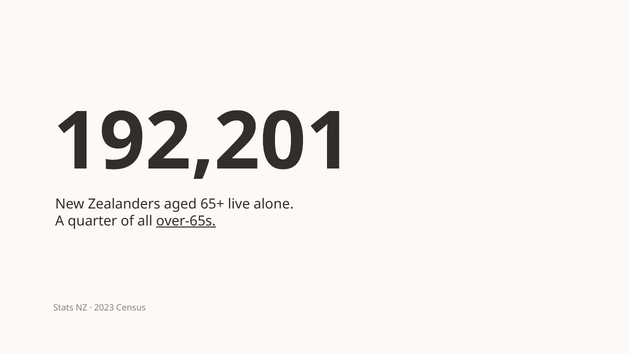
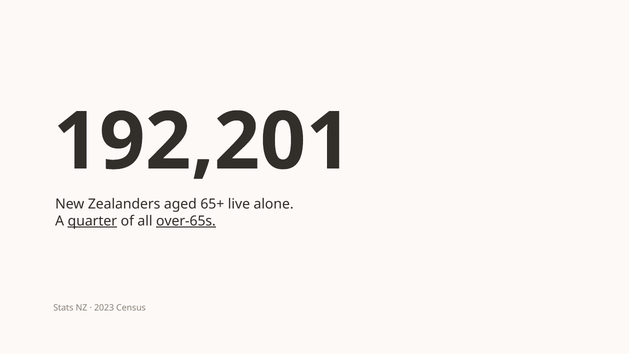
quarter underline: none -> present (92, 221)
